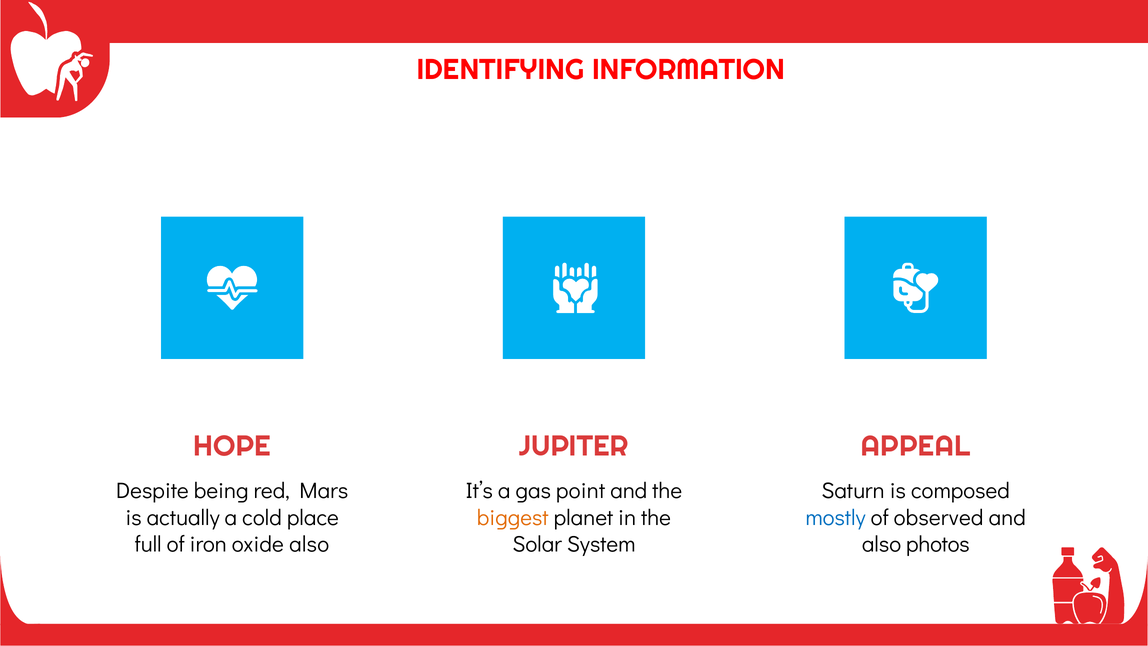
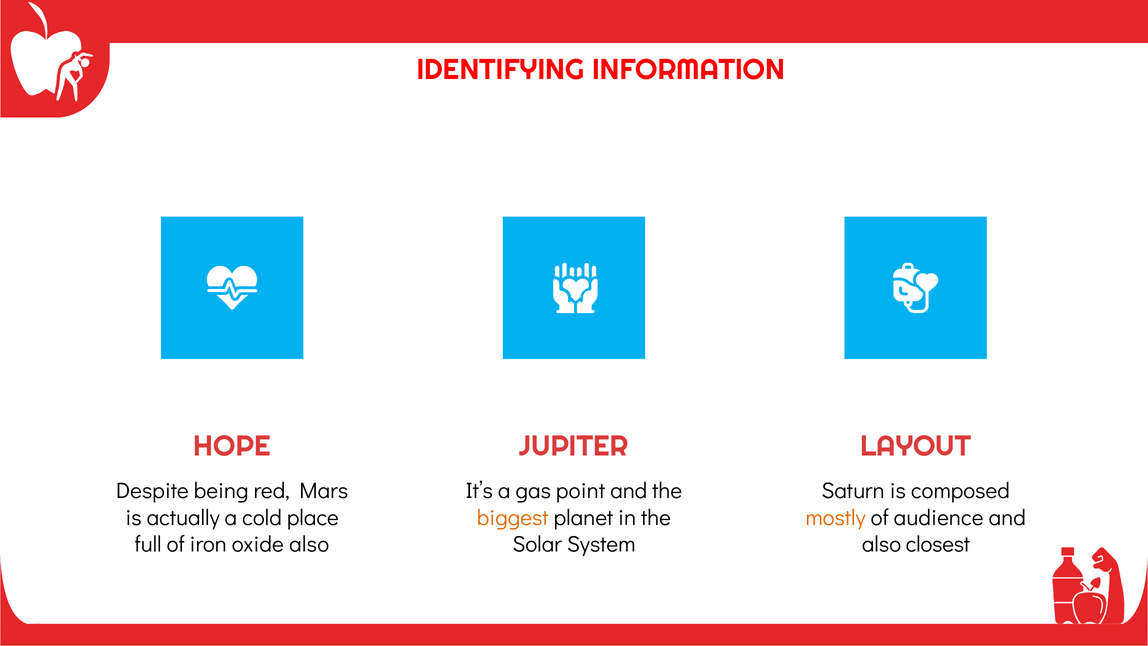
APPEAL: APPEAL -> LAYOUT (916, 446)
mostly colour: blue -> orange (836, 518)
observed: observed -> audience (939, 518)
photos: photos -> closest (938, 544)
